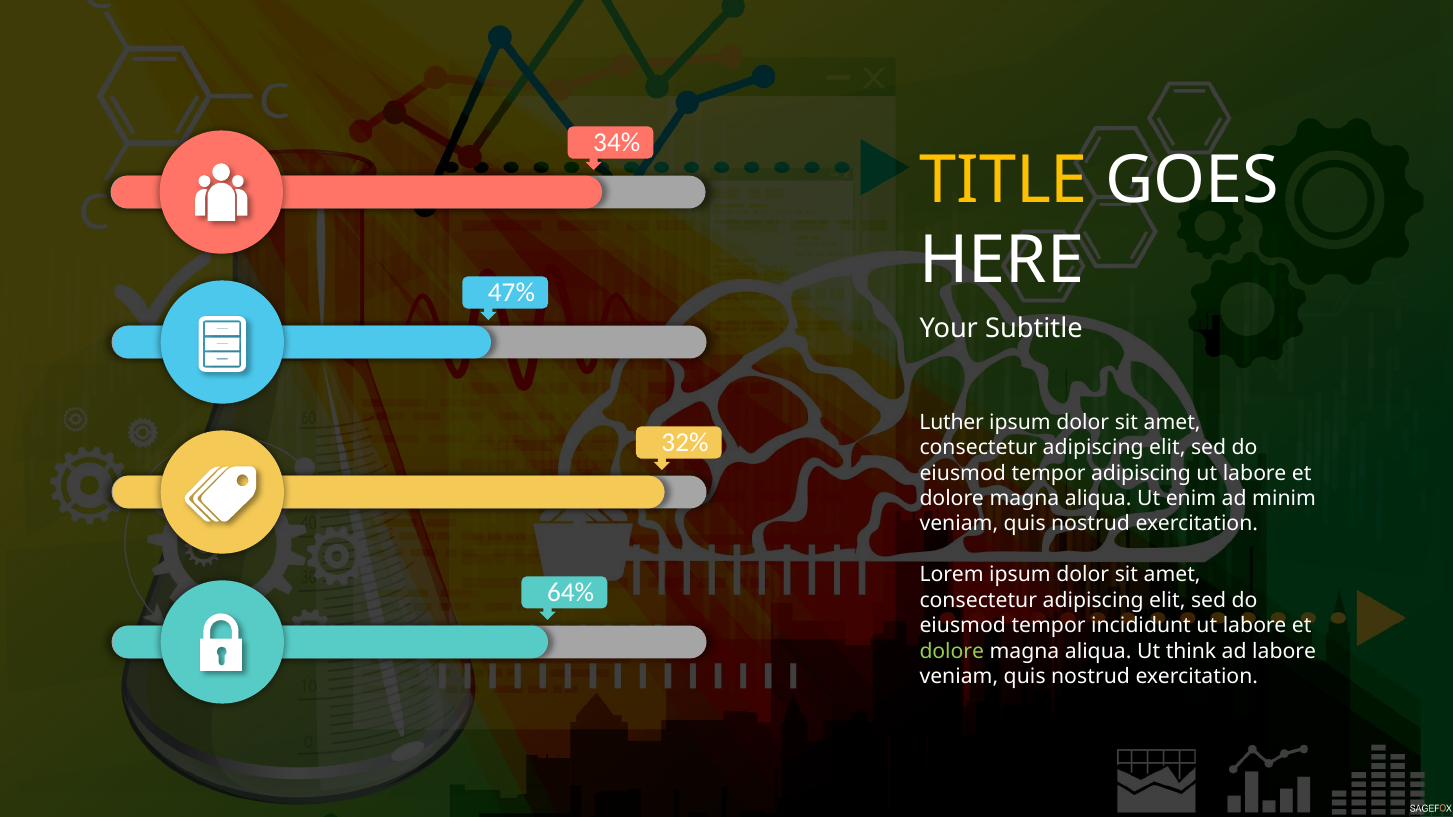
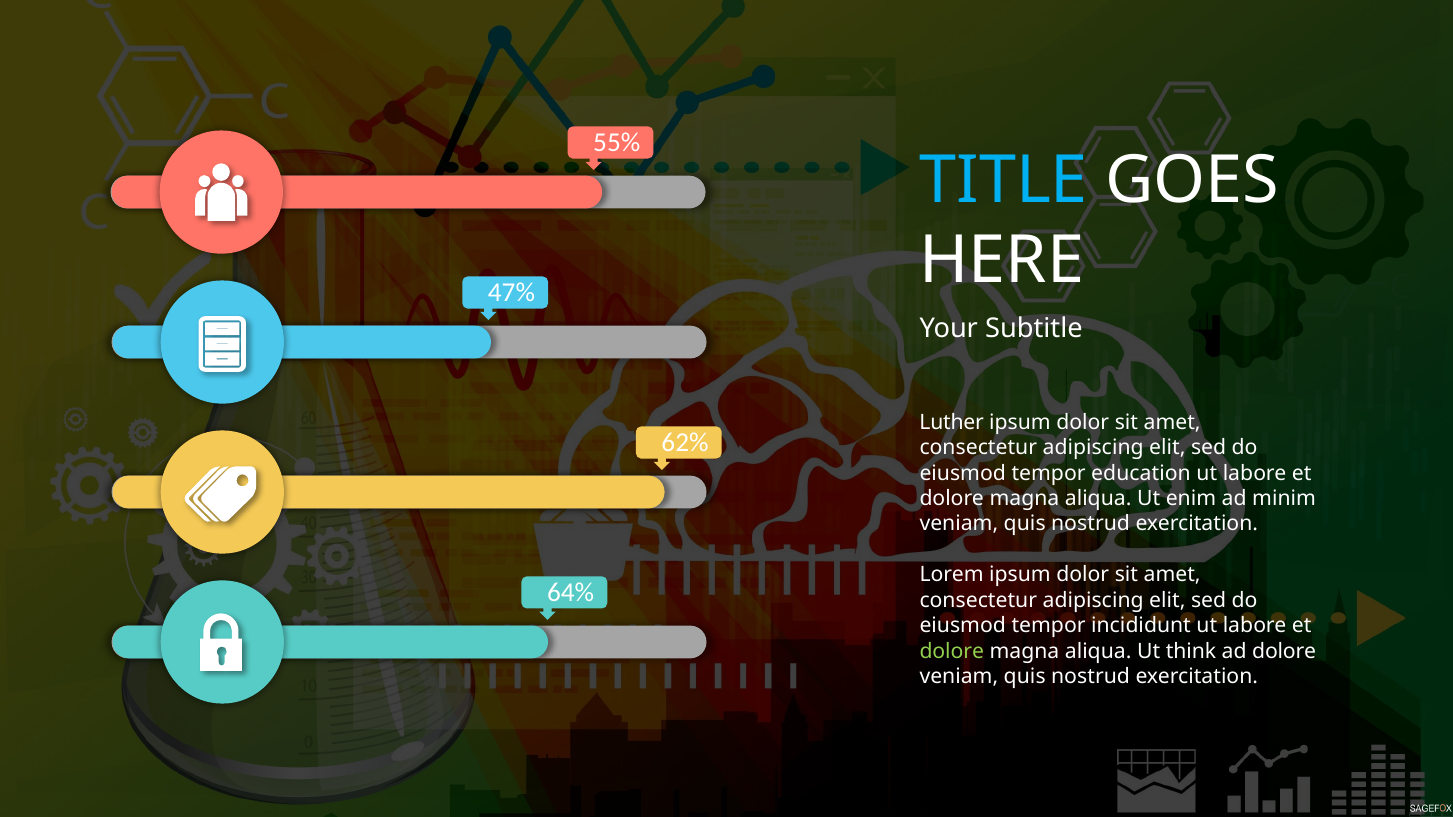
34%: 34% -> 55% (617, 143)
TITLE colour: yellow -> light blue (1004, 180)
32%: 32% -> 62% (685, 443)
tempor adipiscing: adipiscing -> education (1141, 473)
ad labore: labore -> dolore (1284, 651)
